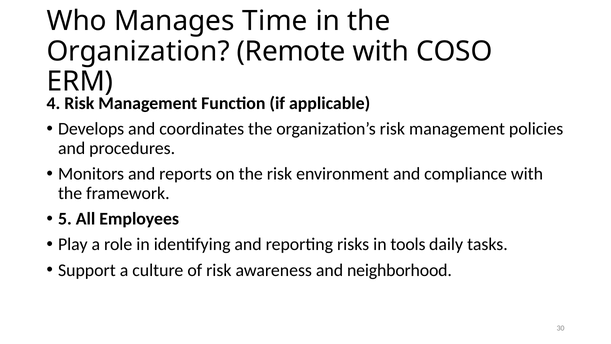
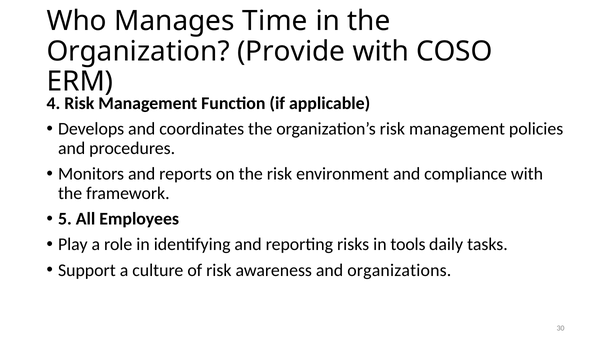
Remote: Remote -> Provide (291, 51)
neighborhood: neighborhood -> organizations (399, 270)
